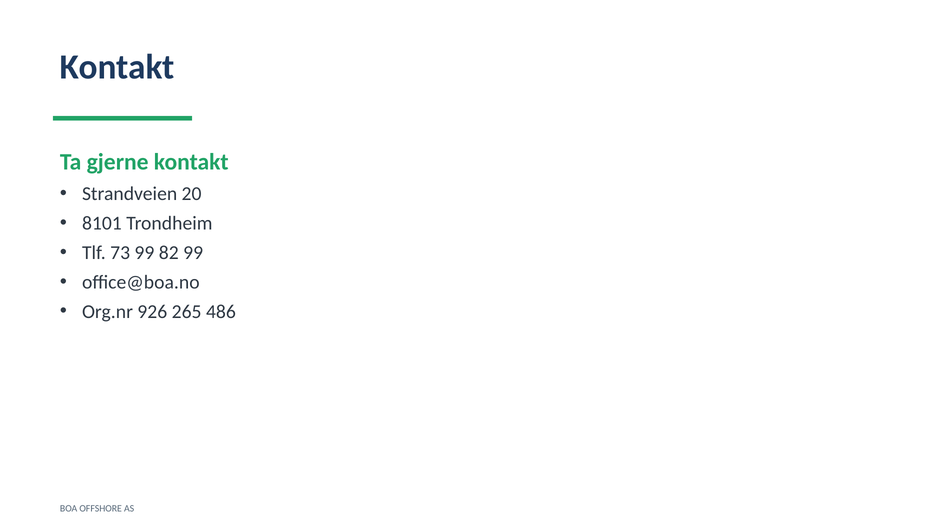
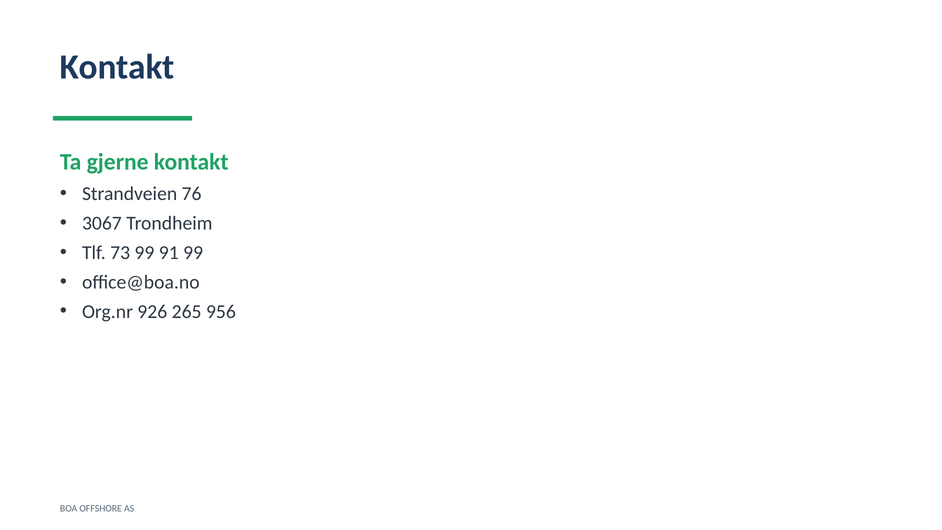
20: 20 -> 76 (192, 194)
8101: 8101 -> 3067 (102, 223)
82: 82 -> 91 (169, 253)
486: 486 -> 956 (221, 312)
